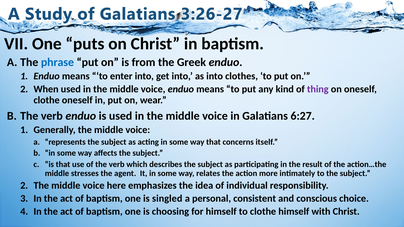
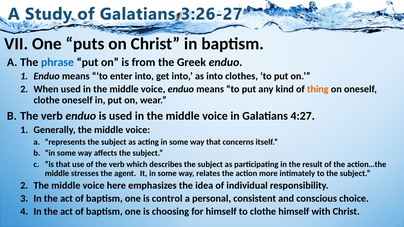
thing colour: purple -> orange (318, 89)
6:27: 6:27 -> 4:27 (303, 116)
singled: singled -> control (167, 199)
